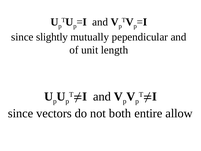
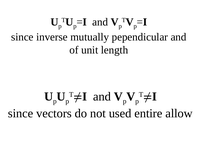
slightly: slightly -> inverse (52, 37)
both: both -> used (120, 113)
